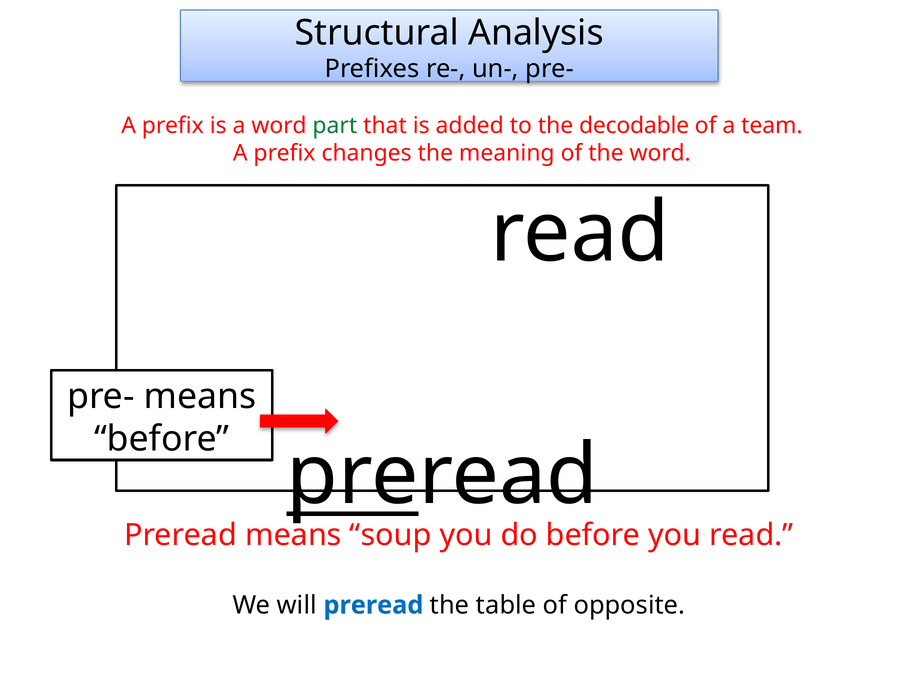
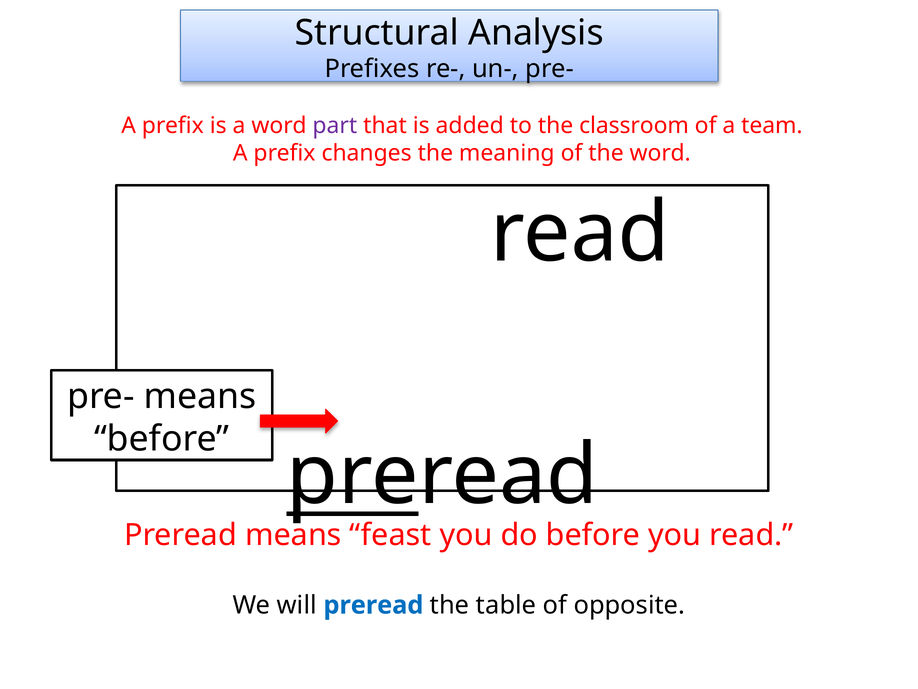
part colour: green -> purple (335, 126)
decodable: decodable -> classroom (634, 126)
soup: soup -> feast (391, 535)
